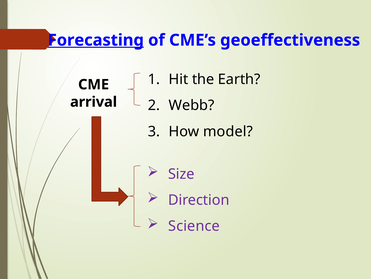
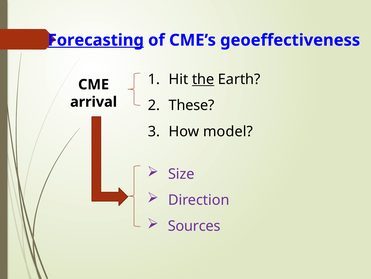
the underline: none -> present (203, 79)
Webb: Webb -> These (192, 105)
Science: Science -> Sources (194, 226)
